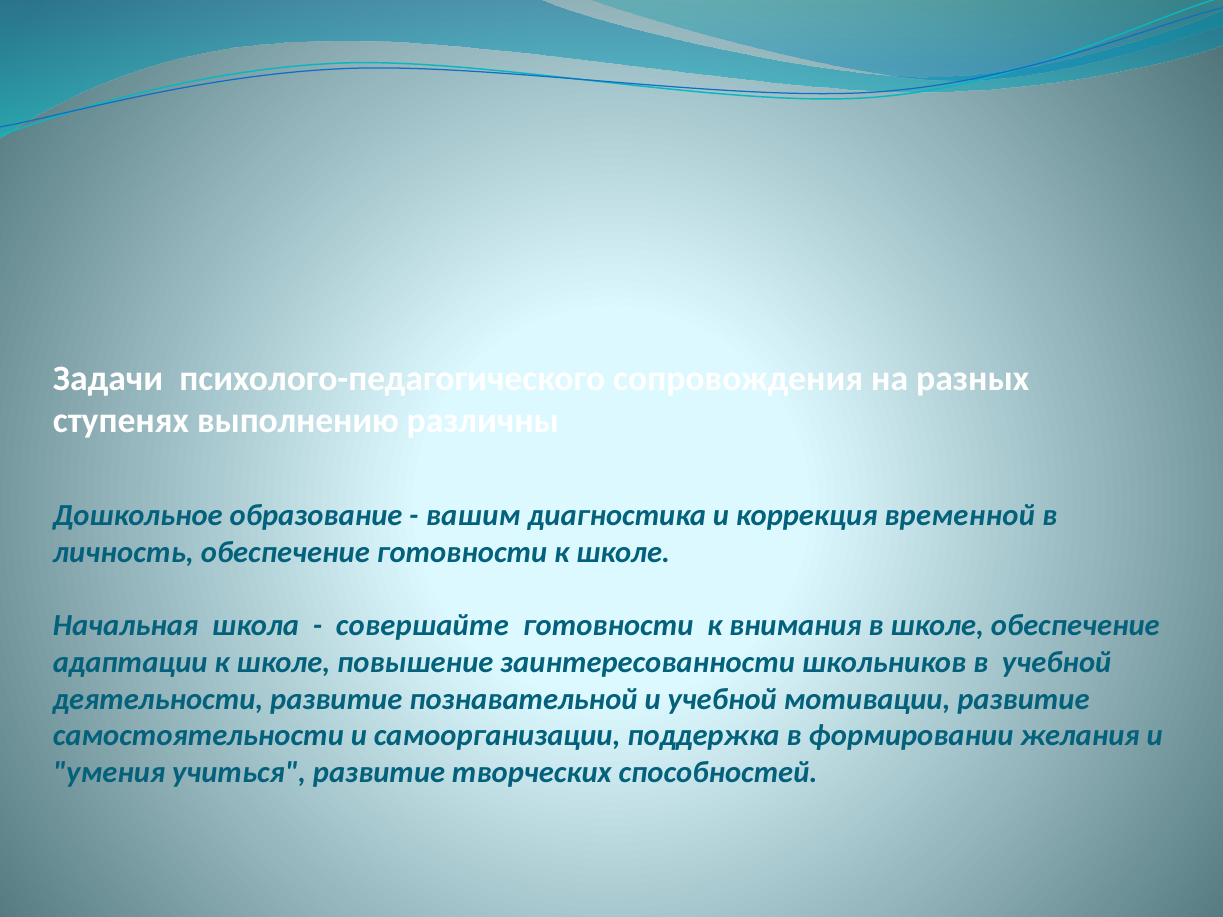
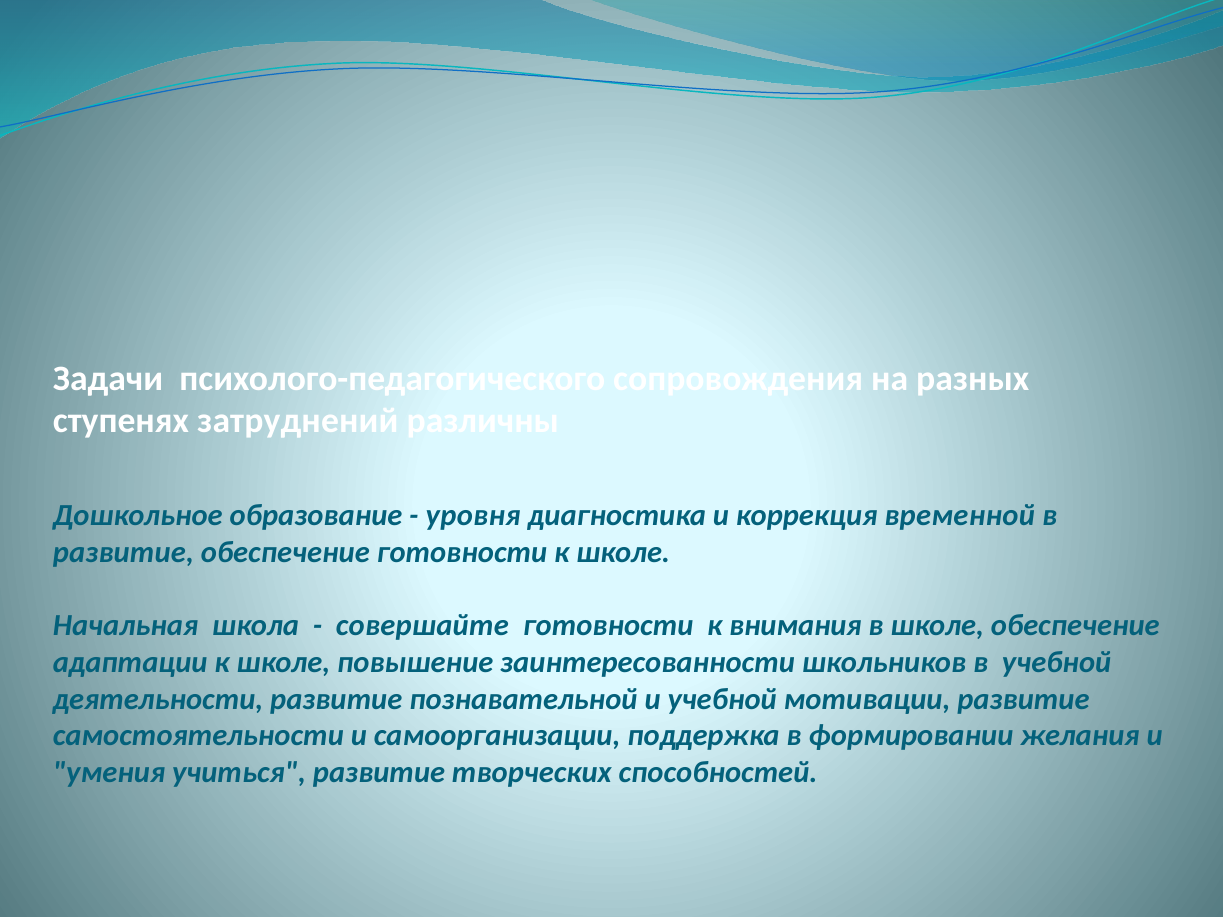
выполнению: выполнению -> затруднений (298, 421)
вашим: вашим -> уровня (473, 516)
личность: личность -> развитие (123, 552)
